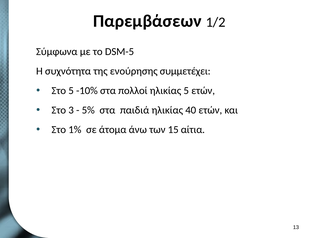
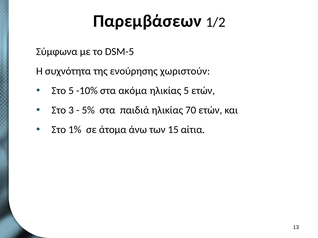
συμμετέχει: συμμετέχει -> χωριστούν (185, 71)
πολλοί: πολλοί -> ακόμα (133, 91)
40: 40 -> 70 (191, 110)
